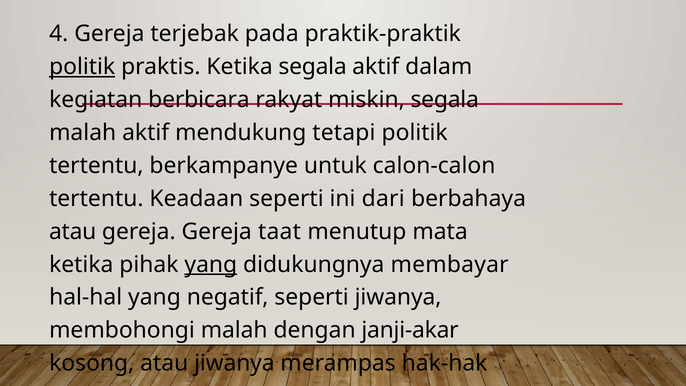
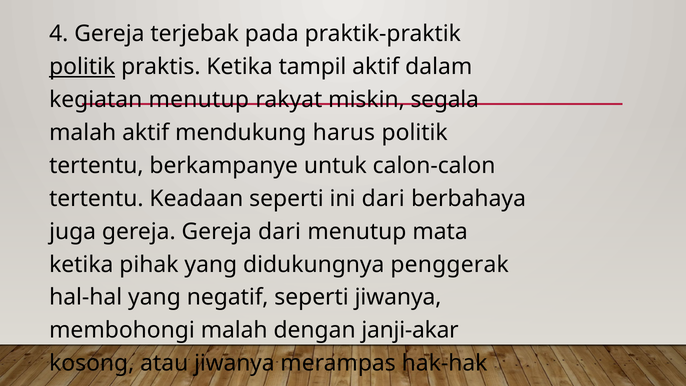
Ketika segala: segala -> tampil (313, 67)
kegiatan berbicara: berbicara -> menutup (199, 100)
tetapi: tetapi -> harus (344, 133)
atau: atau -> juga (73, 231)
Gereja taat: taat -> dari (279, 231)
yang underline: present -> none (211, 264)
membayar: membayar -> penggerak (450, 264)
